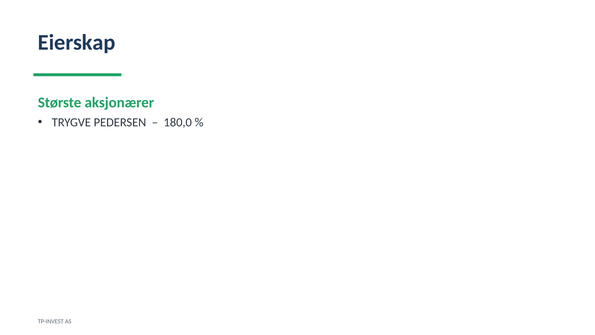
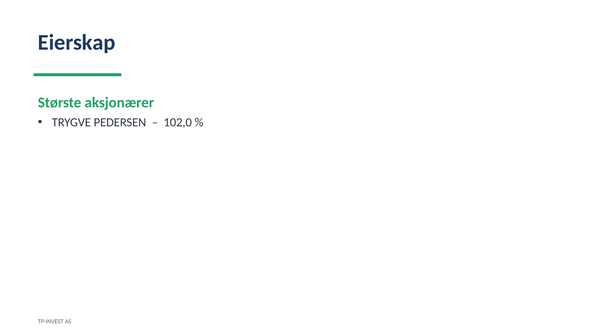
180,0: 180,0 -> 102,0 (178, 122)
